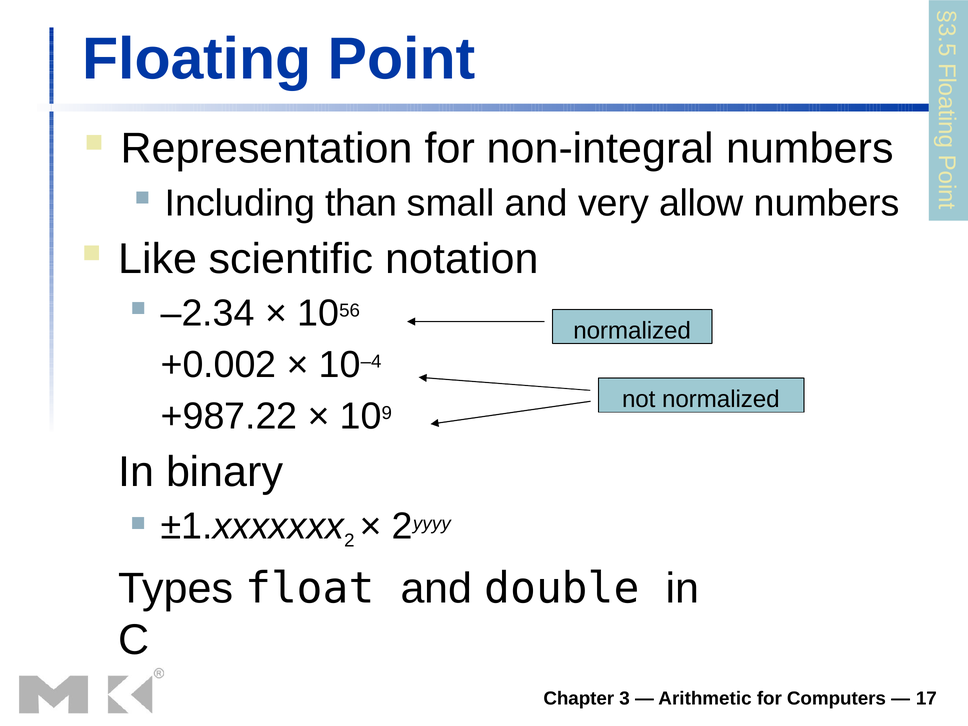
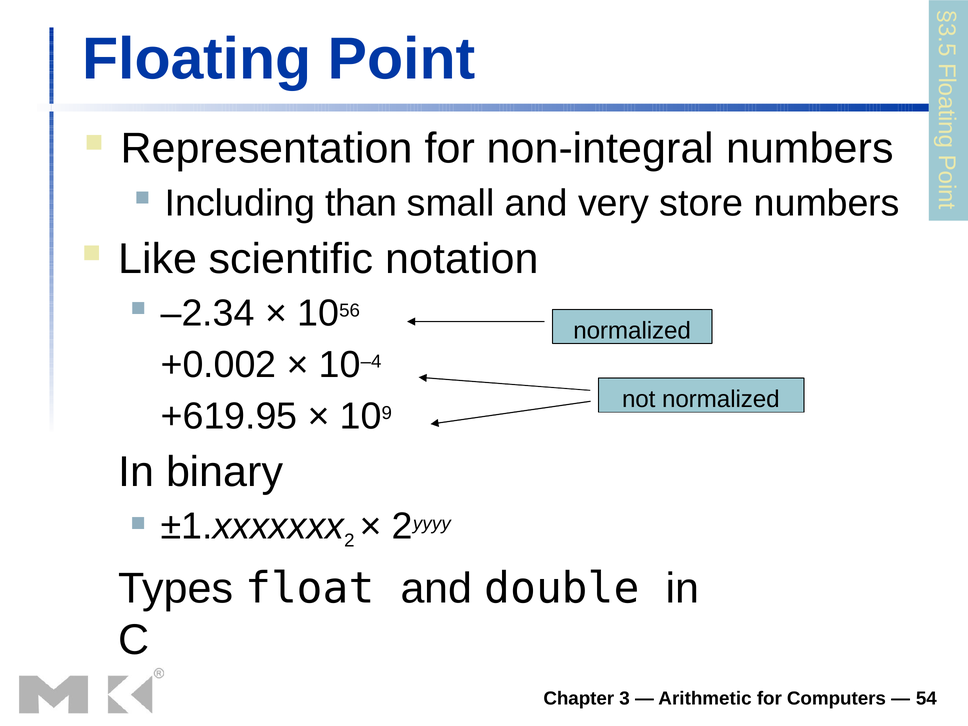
allow: allow -> store (701, 203)
+987.22: +987.22 -> +619.95 (229, 416)
17: 17 -> 54 (926, 699)
